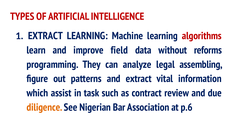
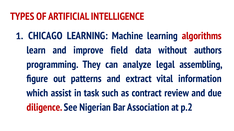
1 EXTRACT: EXTRACT -> CHICAGO (45, 36)
reforms: reforms -> authors (208, 50)
diligence colour: orange -> red (44, 108)
p.6: p.6 -> p.2 (187, 108)
